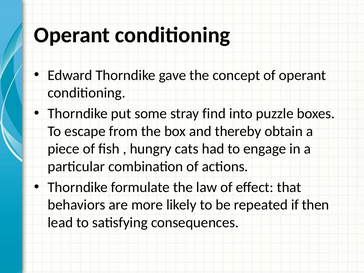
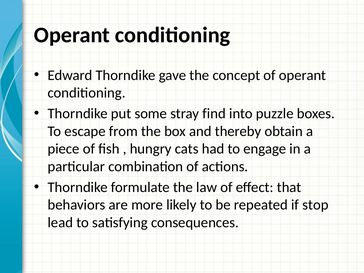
then: then -> stop (315, 205)
